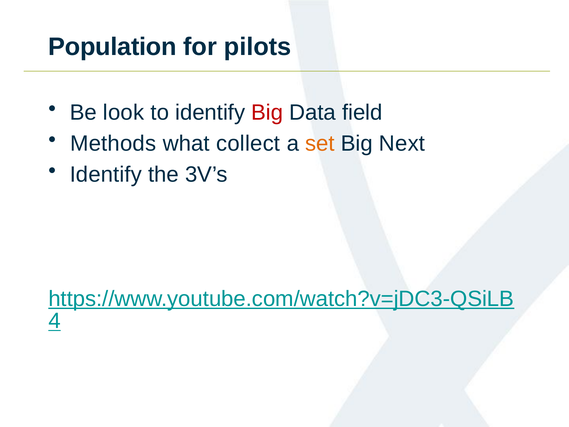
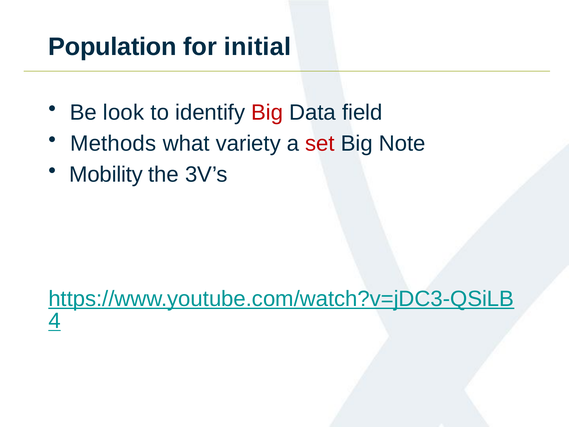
pilots: pilots -> initial (258, 47)
collect: collect -> variety (248, 144)
set colour: orange -> red (320, 144)
Next: Next -> Note (402, 144)
Identify: Identify -> Mobility (106, 175)
